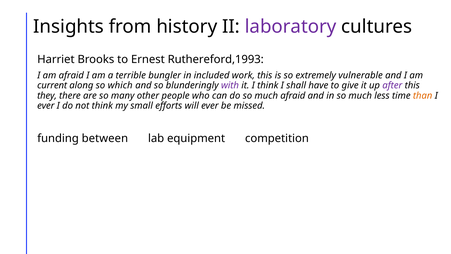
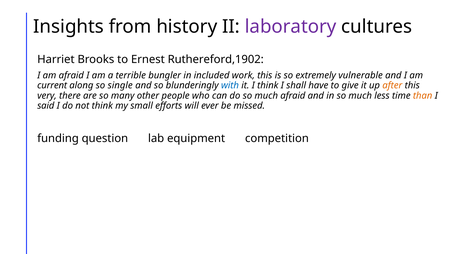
Ruthereford,1993: Ruthereford,1993 -> Ruthereford,1902 (216, 59)
which: which -> single (120, 85)
with colour: purple -> blue (230, 85)
after colour: purple -> orange (392, 85)
they: they -> very (47, 95)
ever: ever -> said (46, 106)
between: between -> question (105, 138)
